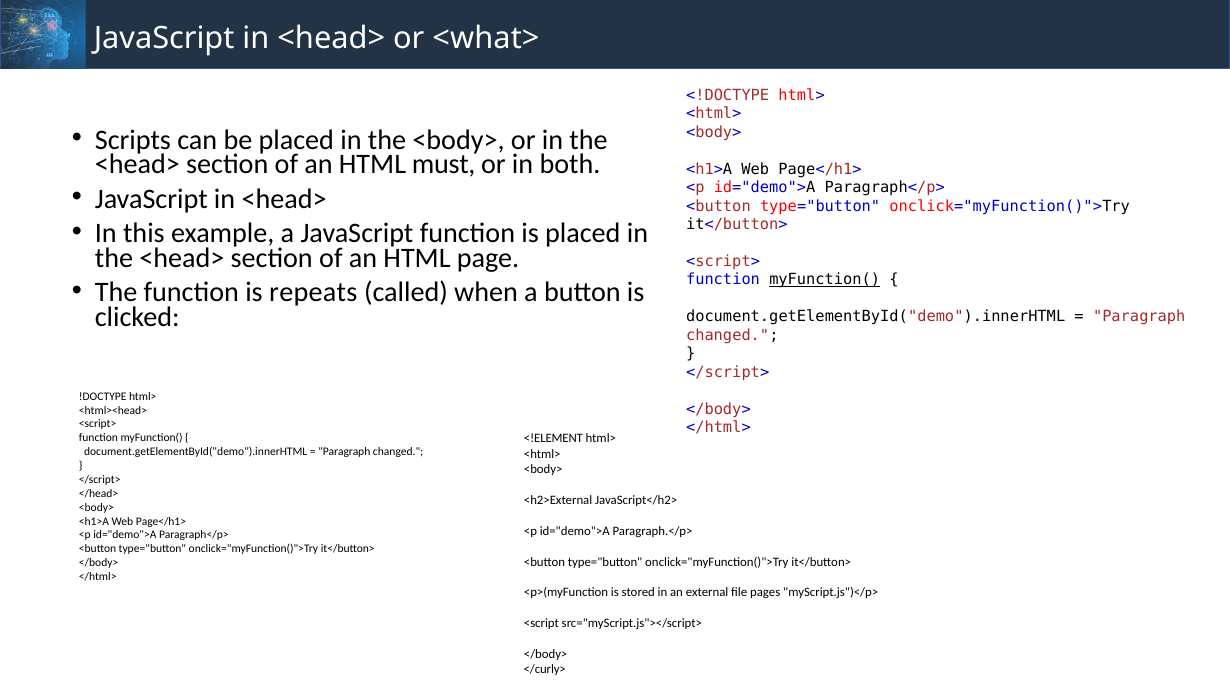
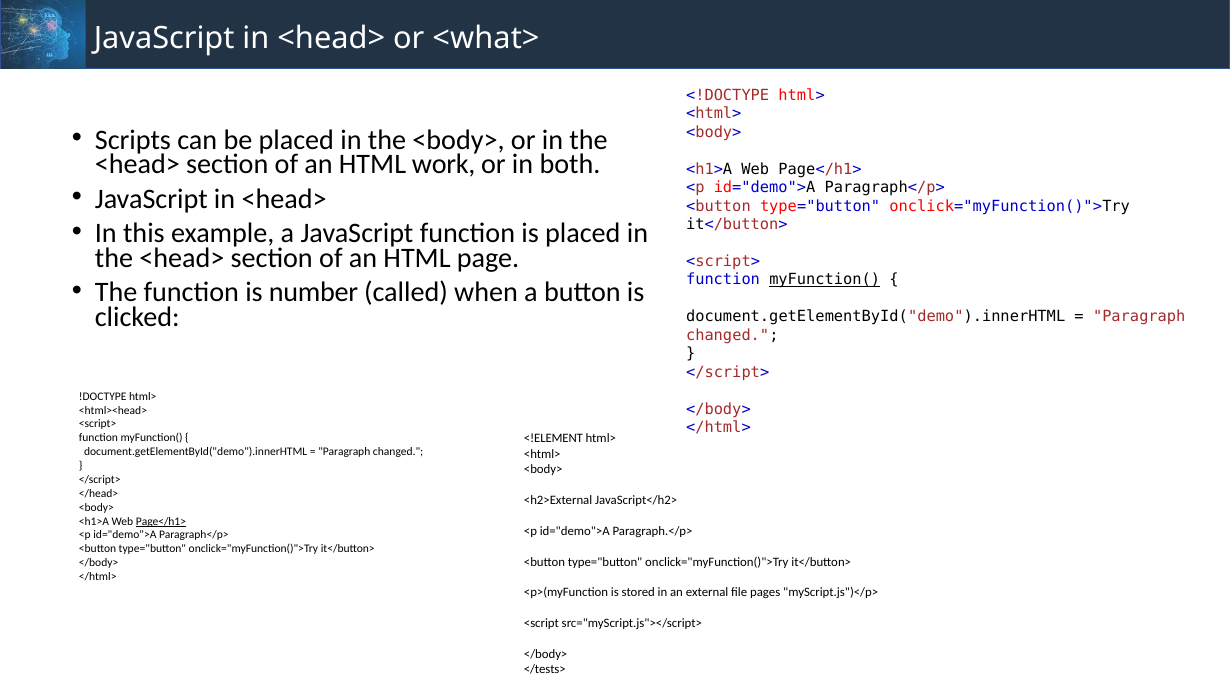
must: must -> work (444, 164)
repeats: repeats -> number (314, 293)
Page</h1> underline: none -> present (161, 521)
</curly>: </curly> -> </tests> (545, 670)
